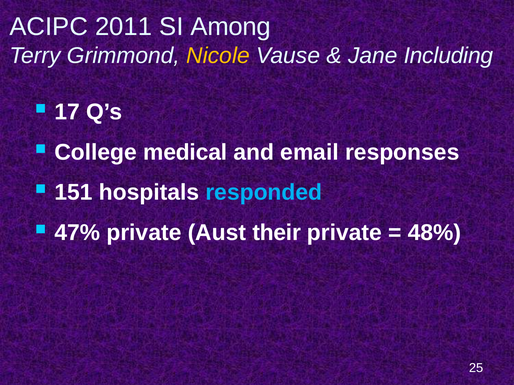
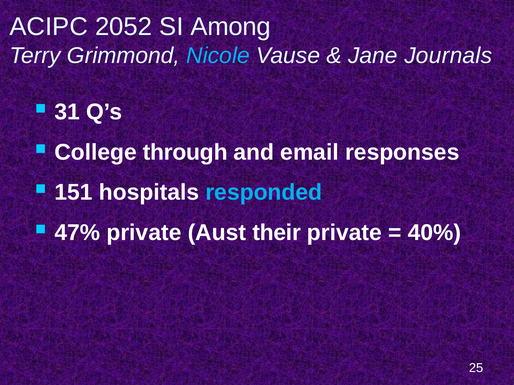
2011: 2011 -> 2052 (124, 27)
Nicole colour: yellow -> light blue (218, 56)
Including: Including -> Journals (448, 56)
17: 17 -> 31 (67, 112)
medical: medical -> through (185, 152)
48%: 48% -> 40% (435, 233)
